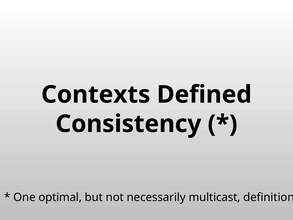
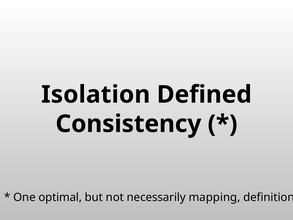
Contexts: Contexts -> Isolation (96, 94)
multicast: multicast -> mapping (214, 197)
